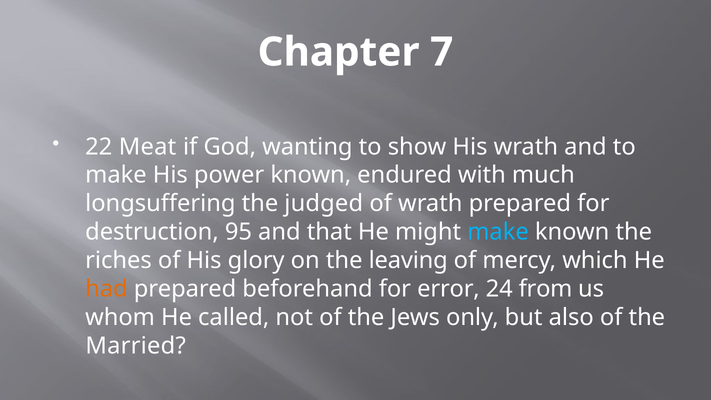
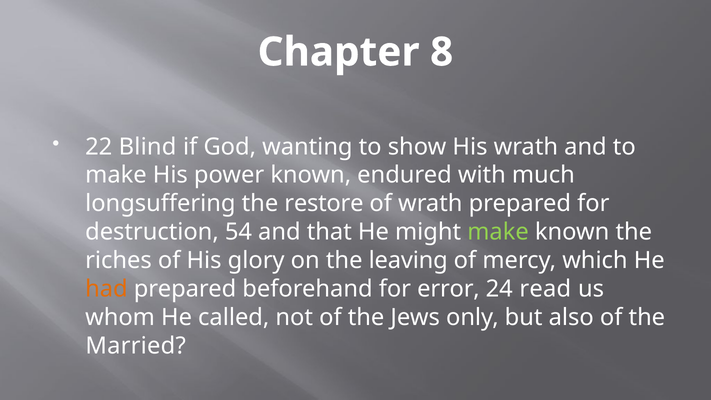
7: 7 -> 8 (442, 52)
Meat: Meat -> Blind (148, 147)
judged: judged -> restore (324, 204)
95: 95 -> 54 (238, 232)
make colour: light blue -> light green (498, 232)
from: from -> read (545, 289)
